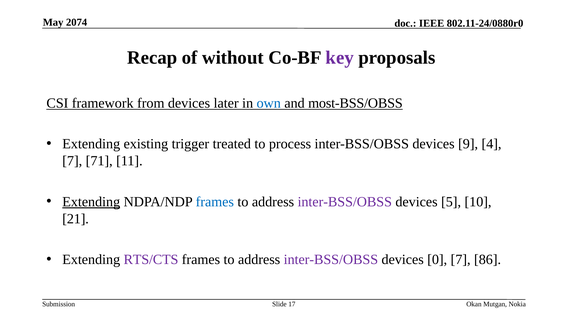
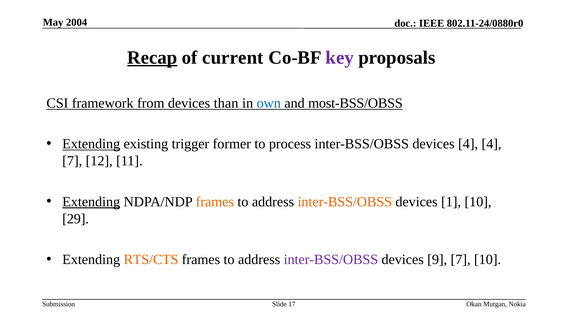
2074: 2074 -> 2004 (77, 22)
Recap underline: none -> present (152, 58)
without: without -> current (233, 58)
later: later -> than (226, 103)
Extending underline: none -> present (91, 144)
treated: treated -> former (232, 144)
devices 9: 9 -> 4 (468, 144)
71: 71 -> 12 (99, 161)
frames colour: blue -> orange (215, 202)
inter-BSS/OBSS colour: purple -> orange (345, 202)
5: 5 -> 1 (451, 202)
21: 21 -> 29 (76, 218)
RTS/CTS colour: purple -> orange (151, 259)
0: 0 -> 9 (437, 259)
7 86: 86 -> 10 (488, 259)
